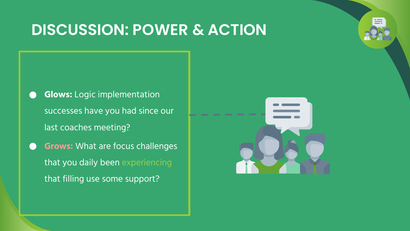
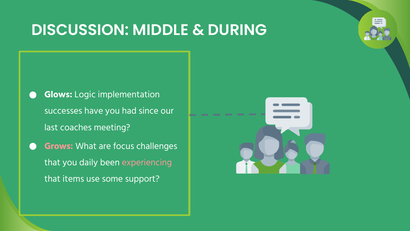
POWER: POWER -> MIDDLE (161, 30)
ACTION: ACTION -> DURING (237, 30)
experiencing colour: light green -> pink (147, 162)
filling: filling -> items (73, 179)
